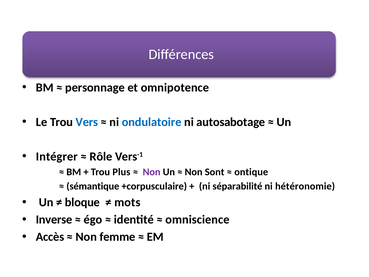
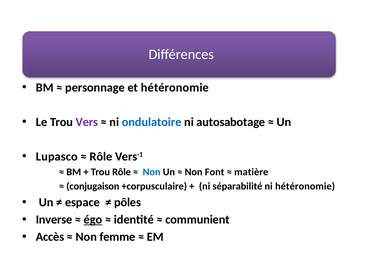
et omnipotence: omnipotence -> hétéronomie (175, 87)
Vers colour: blue -> purple (87, 122)
Intégrer: Intégrer -> Lupasco (57, 156)
Trou Plus: Plus -> Rôle (122, 172)
Non colour: purple -> blue (152, 172)
Sont: Sont -> Font (215, 172)
ontique: ontique -> matière (251, 172)
sémantique: sémantique -> conjugaison (93, 186)
bloque: bloque -> espace (82, 202)
mots: mots -> pôles (127, 202)
égo underline: none -> present (93, 219)
omniscience: omniscience -> communient (197, 219)
